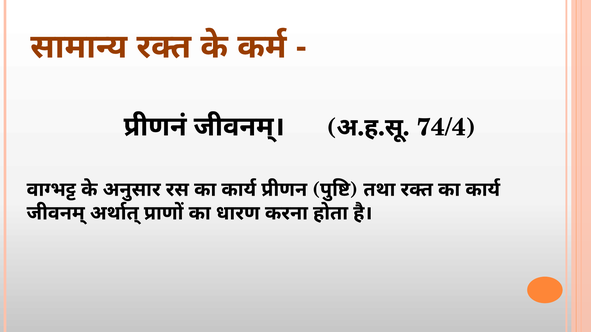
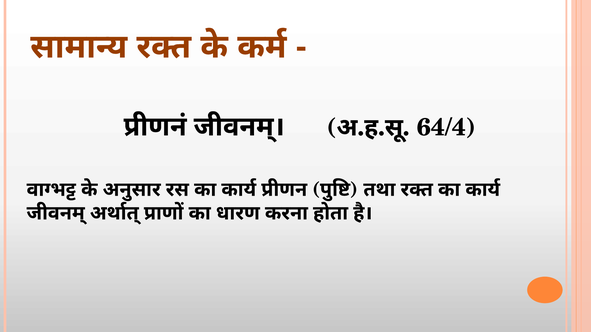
74/4: 74/4 -> 64/4 (446, 128)
